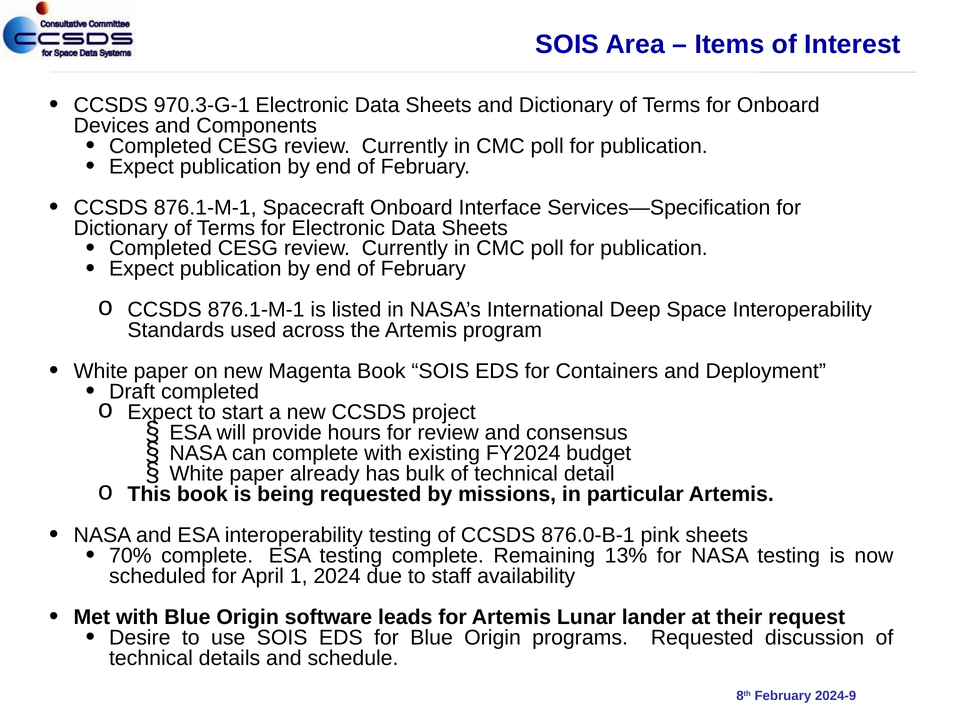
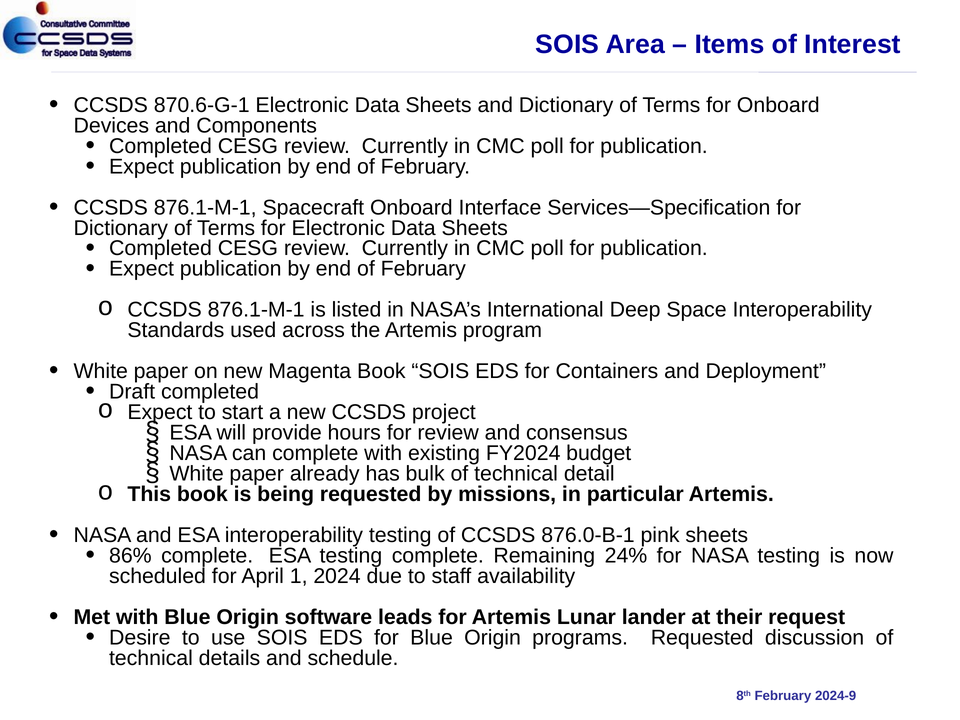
970.3-G-1: 970.3-G-1 -> 870.6-G-1 (202, 105)
70%: 70% -> 86% (130, 556)
13%: 13% -> 24% (626, 556)
